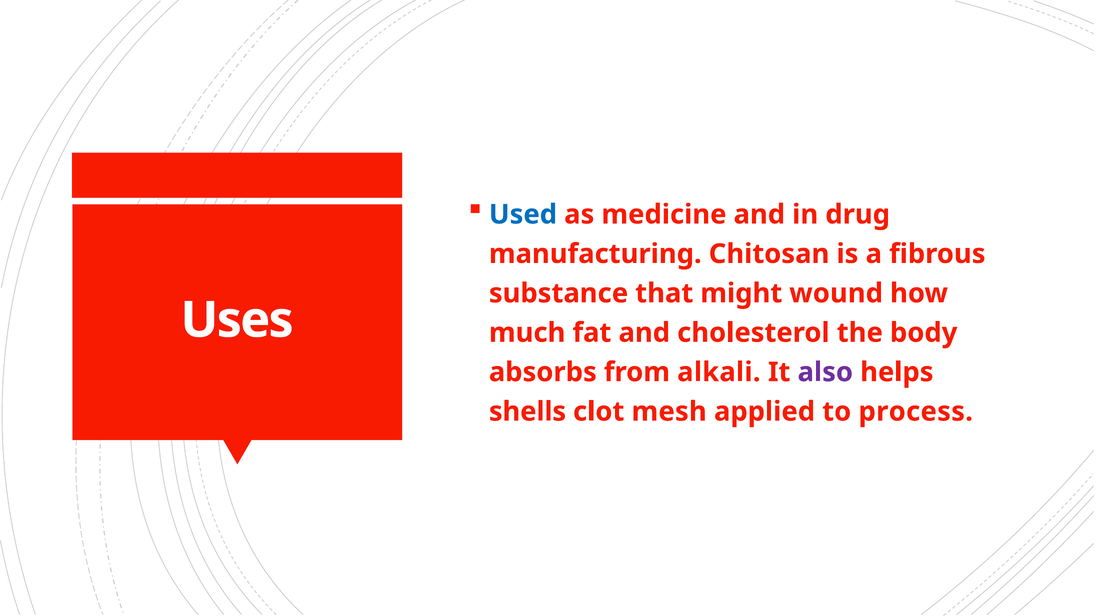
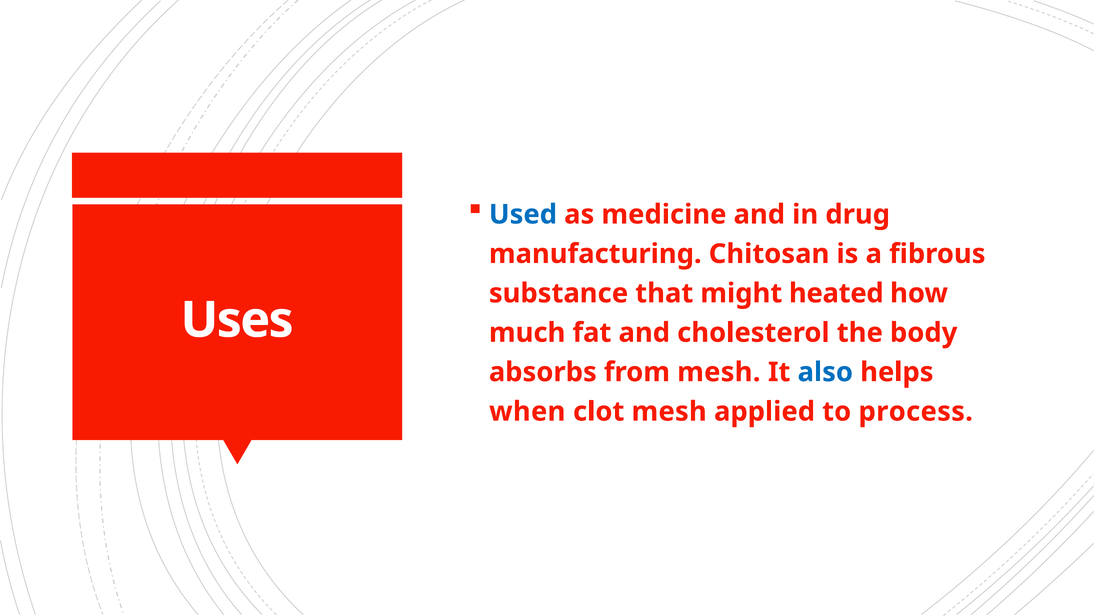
wound: wound -> heated (836, 294)
from alkali: alkali -> mesh (719, 372)
also colour: purple -> blue (825, 372)
shells: shells -> when (527, 412)
